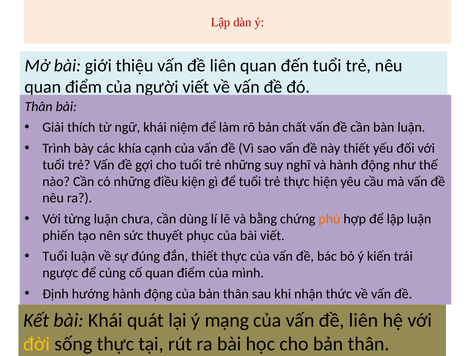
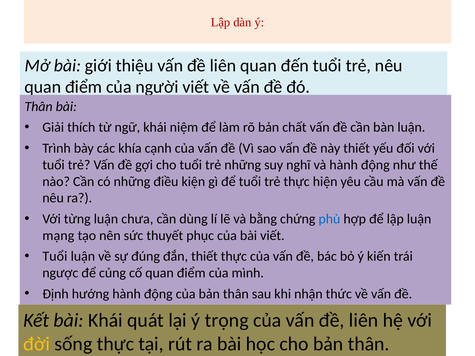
phù colour: orange -> blue (329, 219)
phiến: phiến -> mạng (58, 236)
mạng: mạng -> trọng (227, 320)
